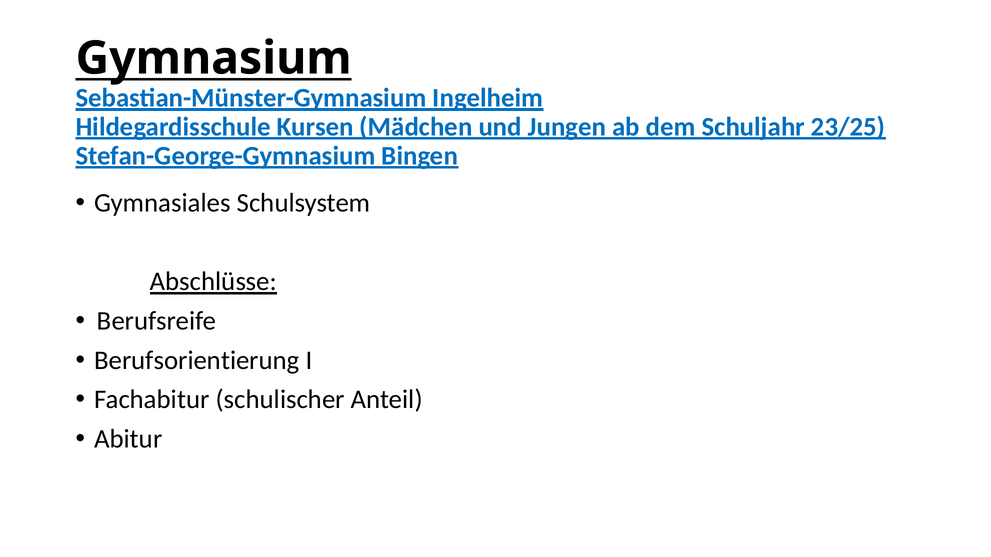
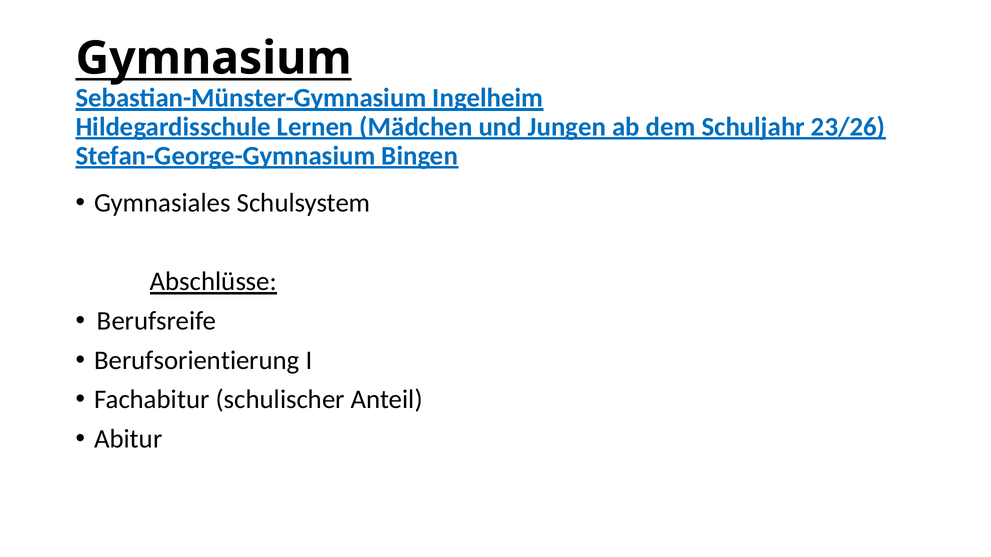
Kursen: Kursen -> Lernen (315, 127)
23/25: 23/25 -> 23/26 (848, 127)
